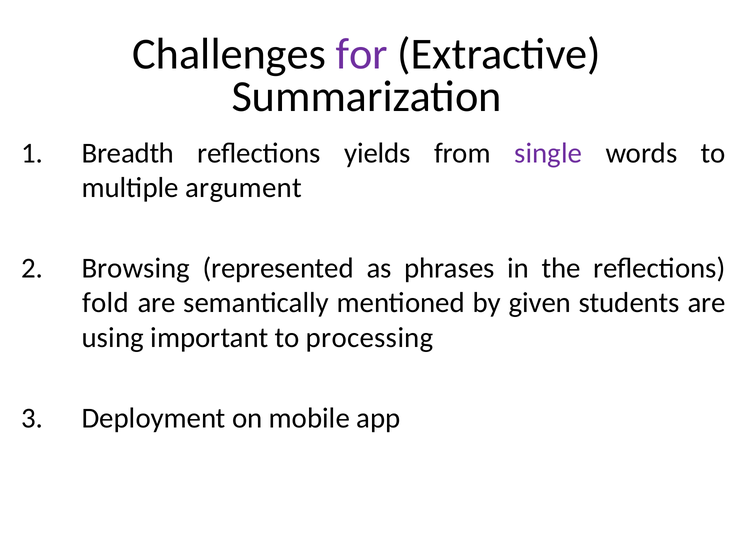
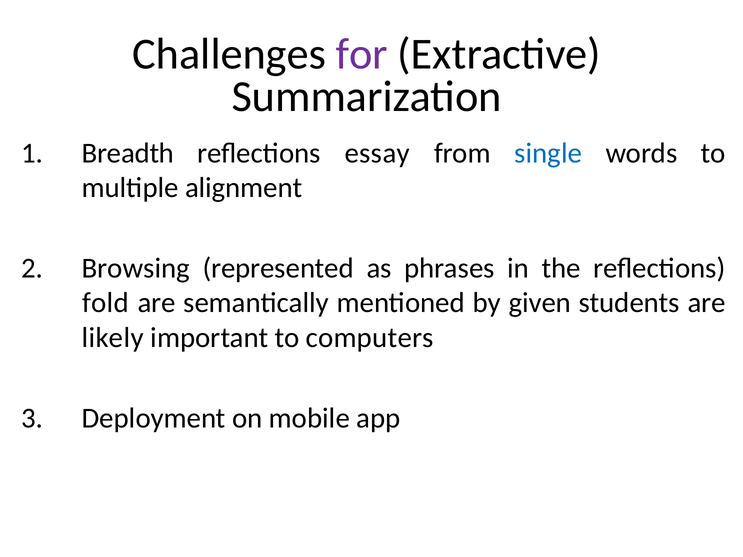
yields: yields -> essay (377, 153)
single colour: purple -> blue (548, 153)
argument: argument -> alignment (244, 188)
using: using -> likely (113, 338)
processing: processing -> computers (370, 338)
